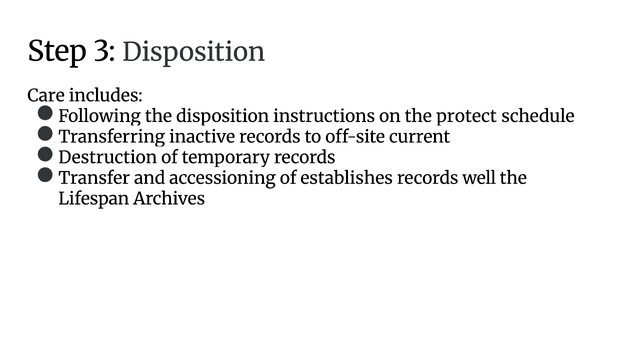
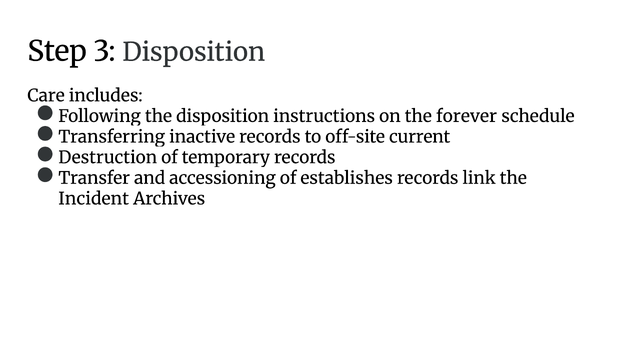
protect: protect -> forever (466, 117)
well: well -> link (479, 179)
Lifespan: Lifespan -> Incident (94, 199)
